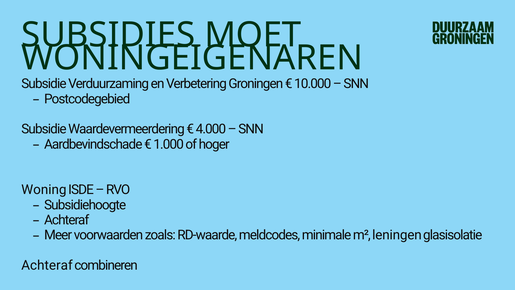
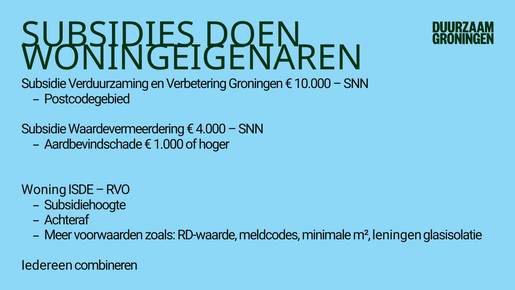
MOET: MOET -> DOEN (253, 35)
Achteraf: Achteraf -> Iedereen (47, 265)
